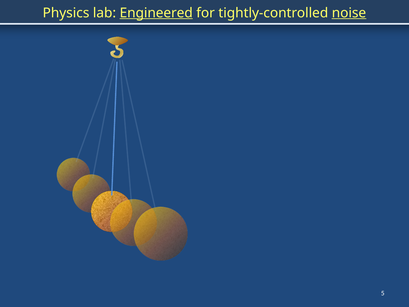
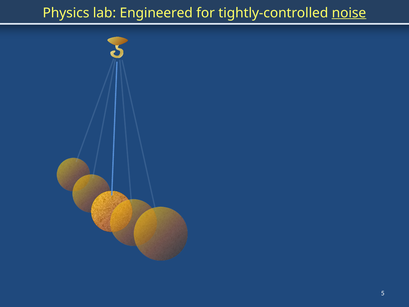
Engineered underline: present -> none (156, 13)
